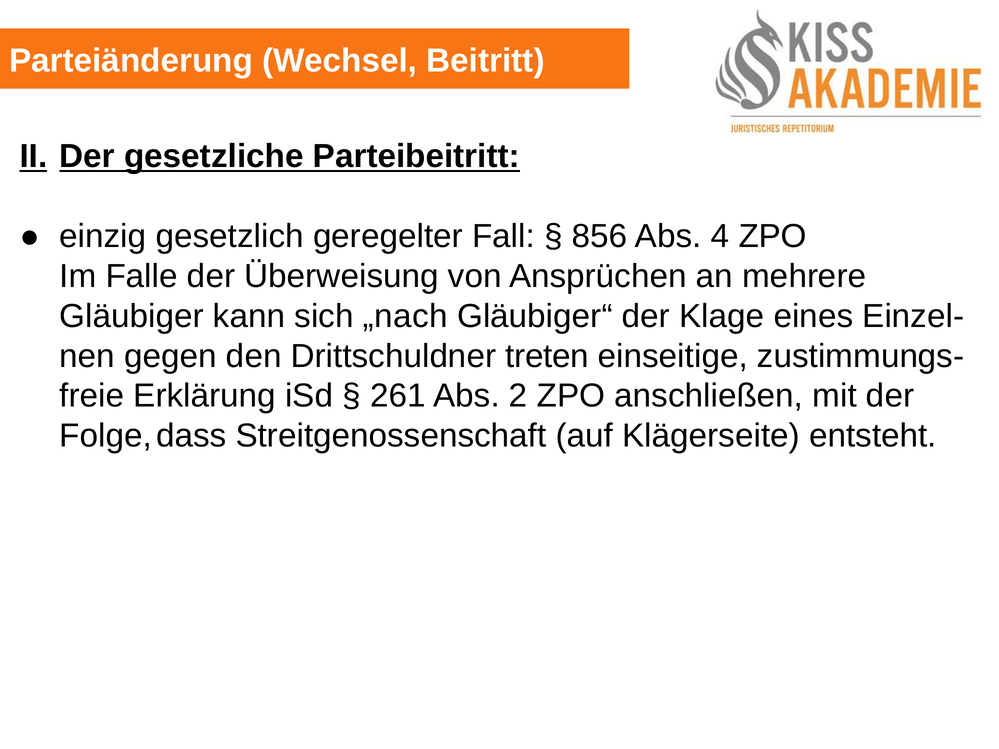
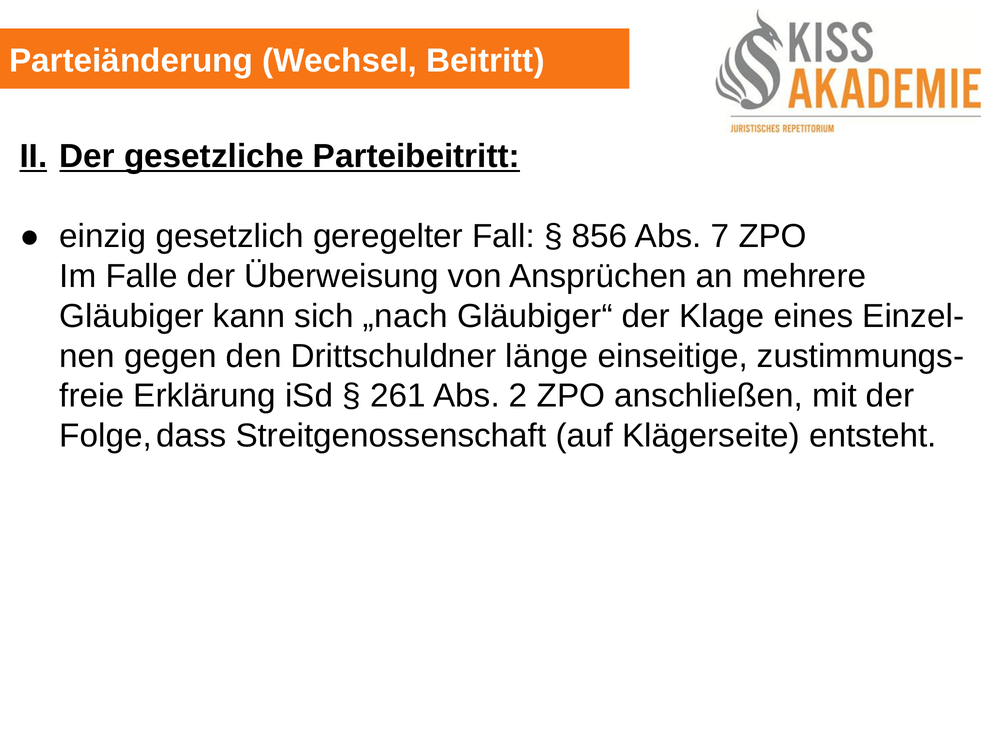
4: 4 -> 7 (720, 236)
treten: treten -> länge (547, 356)
